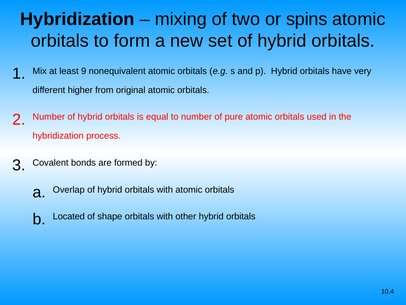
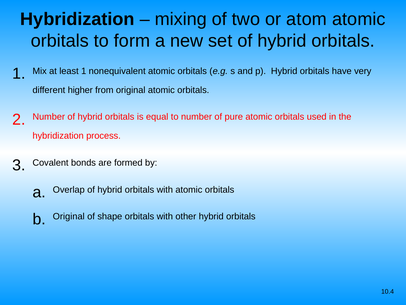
spins: spins -> atom (307, 19)
least 9: 9 -> 1 (84, 71)
Located: Located -> Original (69, 216)
